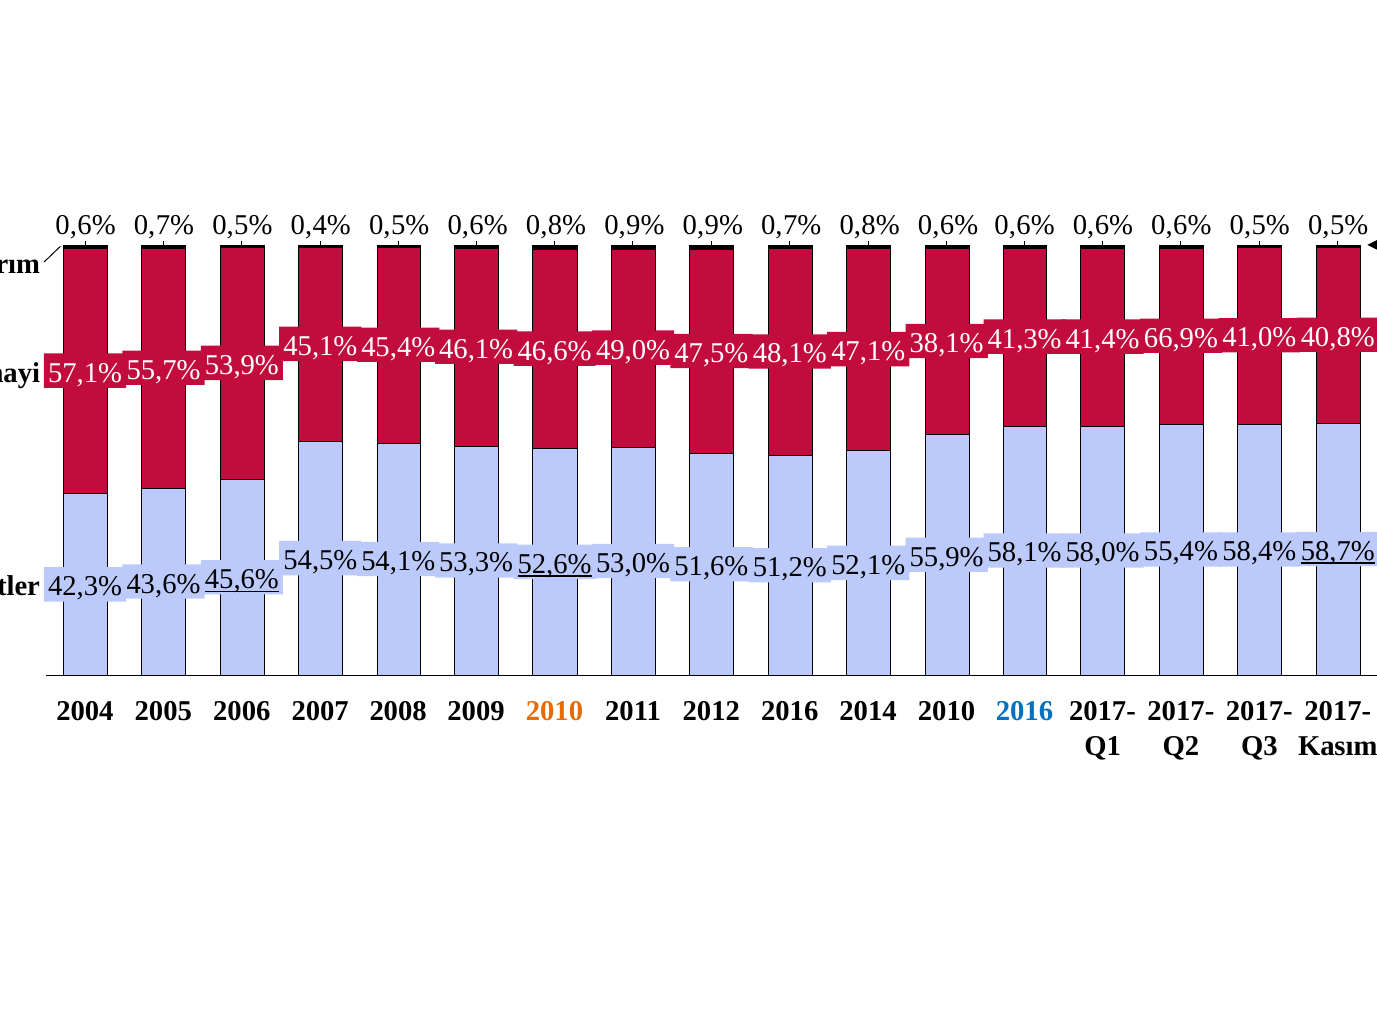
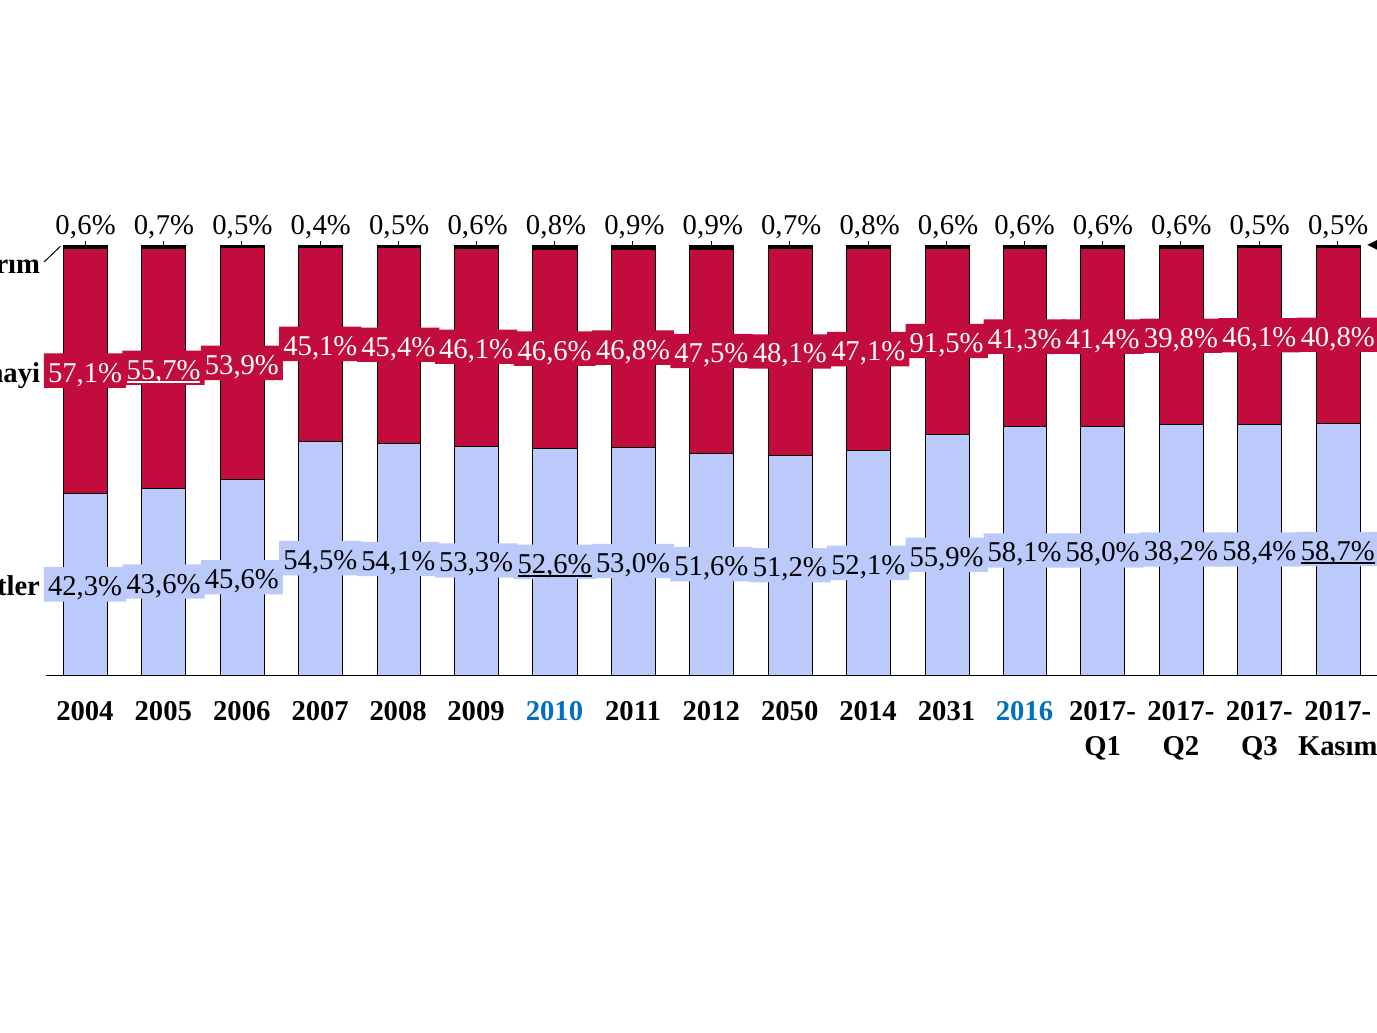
41,0%: 41,0% -> 46,1% (1259, 337)
66,9%: 66,9% -> 39,8% (1181, 338)
38,1%: 38,1% -> 91,5% (947, 343)
49,0%: 49,0% -> 46,8% (633, 350)
55,7% underline: none -> present (164, 370)
55,4%: 55,4% -> 38,2% (1181, 551)
45,6% underline: present -> none (242, 579)
2010 colour: orange -> blue (554, 711)
2016: 2016 -> 2050 (790, 711)
2010: 2010 -> 2031 (947, 711)
